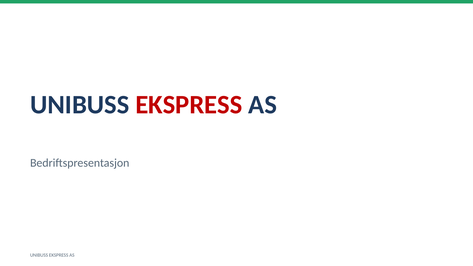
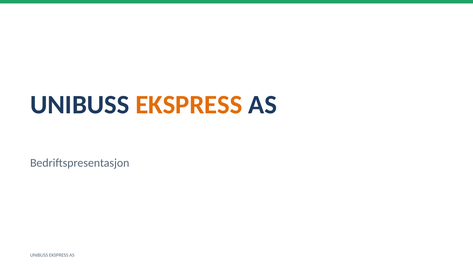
EKSPRESS colour: red -> orange (189, 105)
